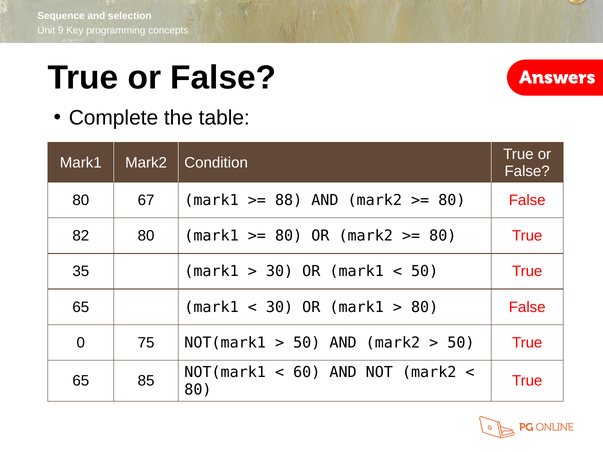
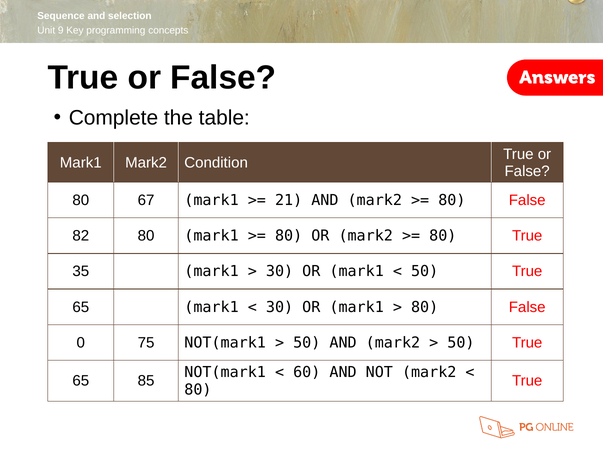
88: 88 -> 21 (289, 200)
